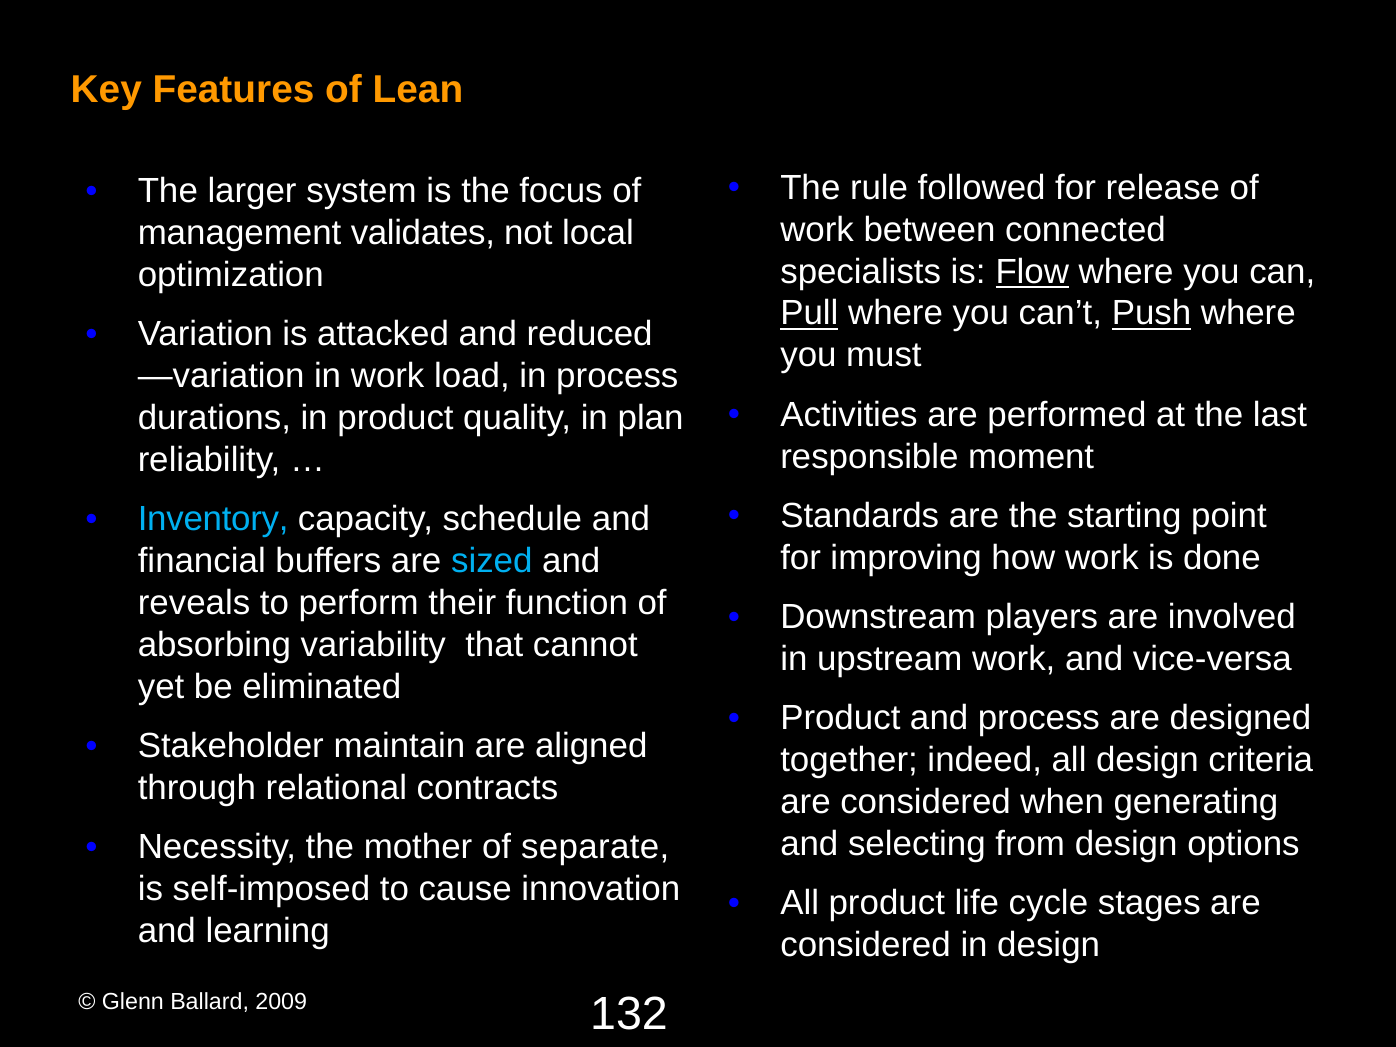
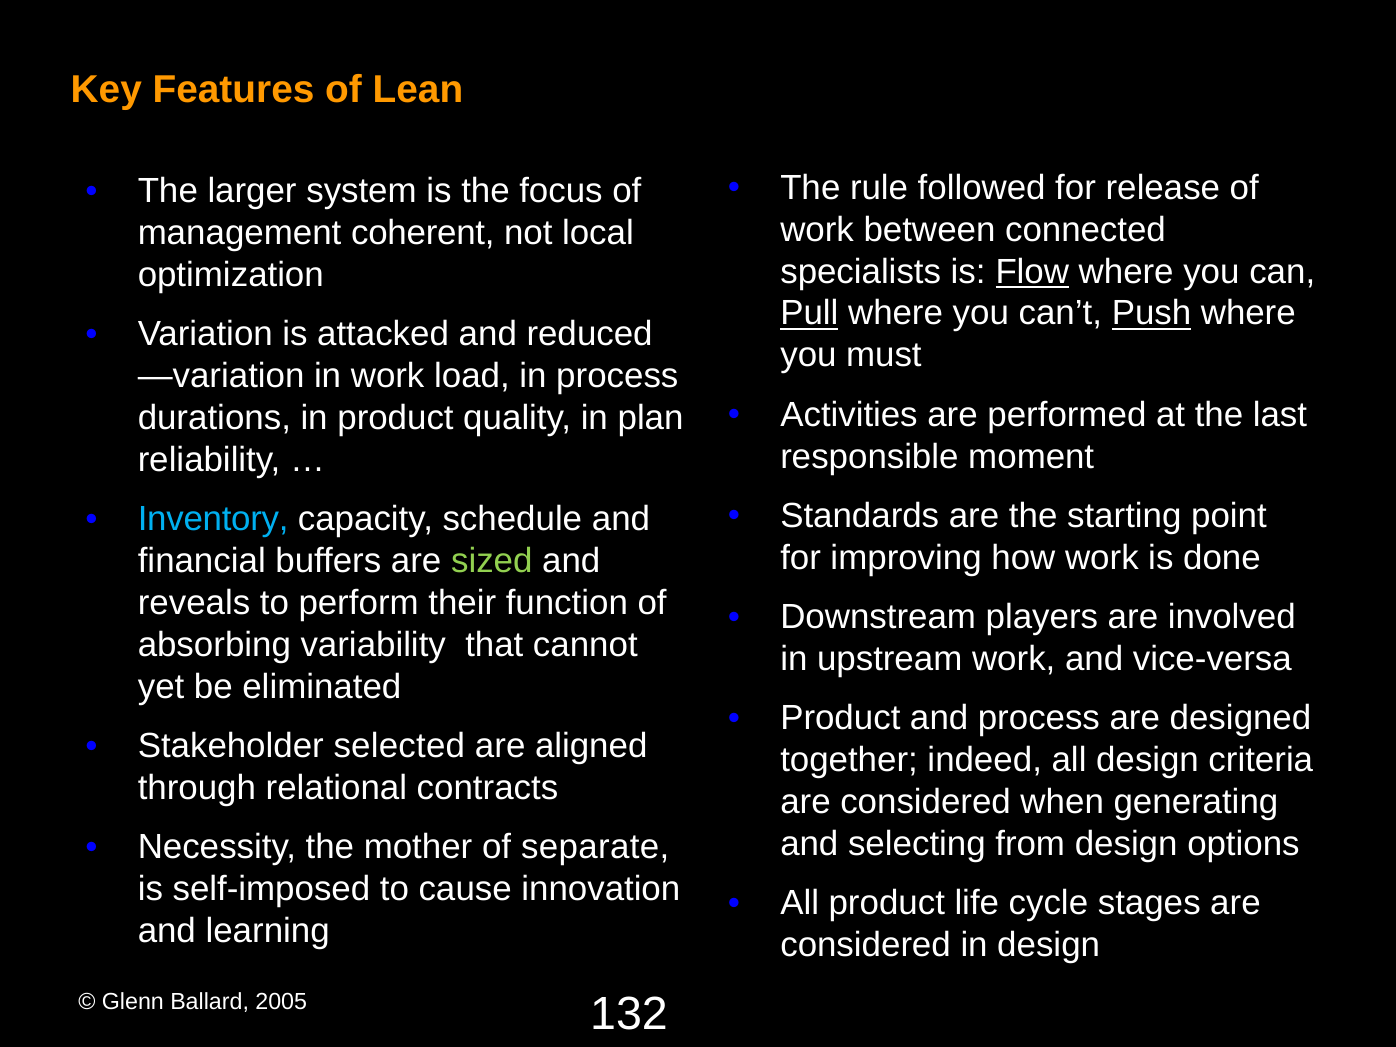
validates: validates -> coherent (423, 233)
sized colour: light blue -> light green (492, 561)
maintain: maintain -> selected (399, 746)
2009: 2009 -> 2005 (281, 1002)
